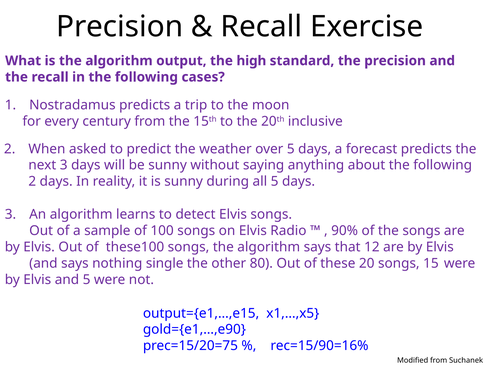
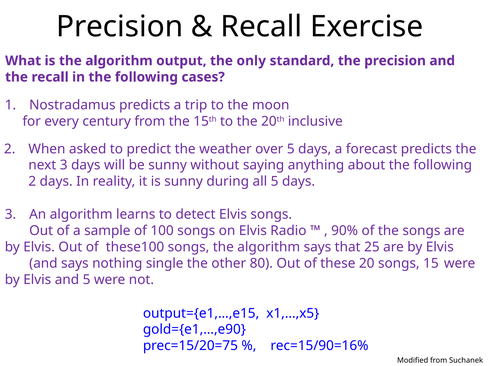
high: high -> only (251, 61)
12: 12 -> 25 (372, 247)
